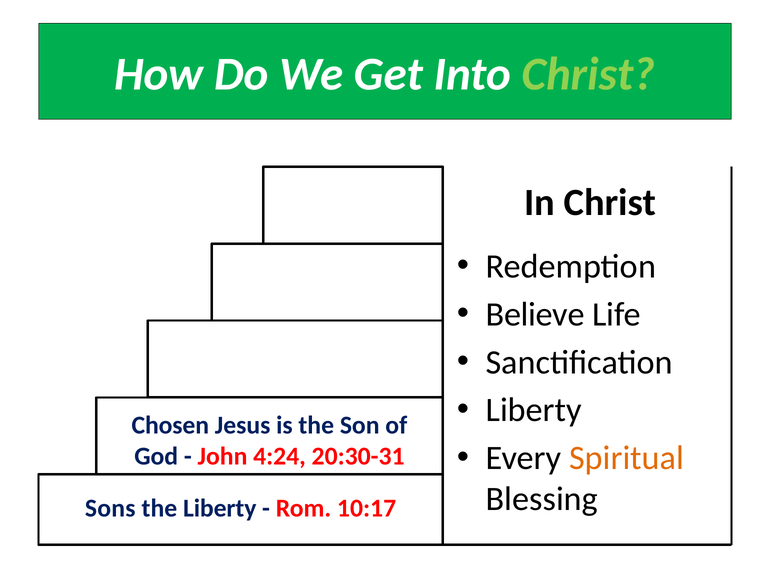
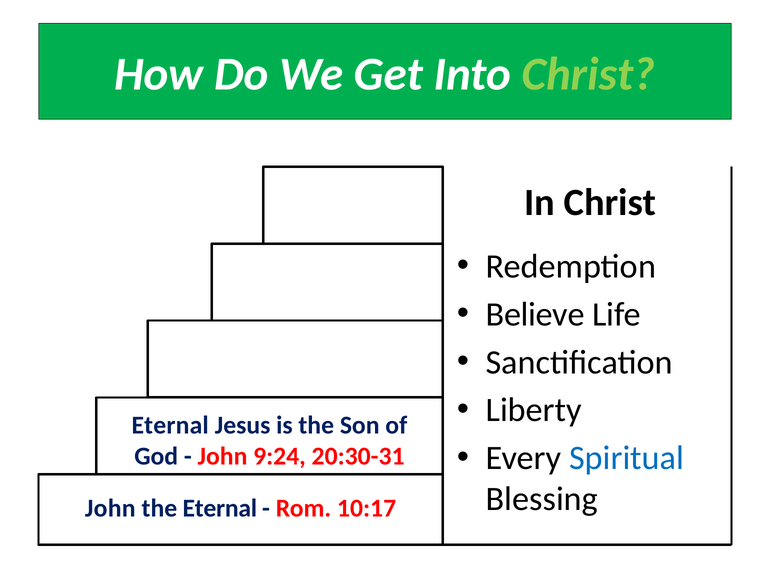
Chosen: Chosen -> Eternal (170, 426)
Spiritual colour: orange -> blue (627, 458)
4:24: 4:24 -> 9:24 (279, 457)
Sons: Sons -> John (110, 509)
the Liberty: Liberty -> Eternal (220, 509)
